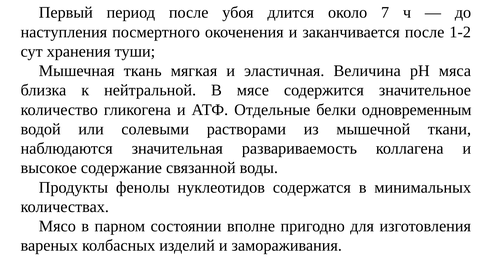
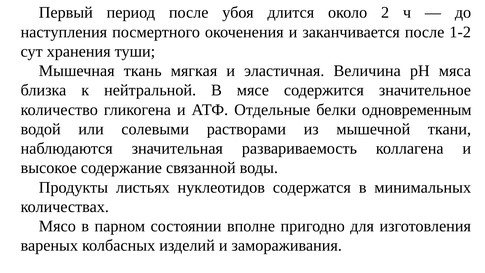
7: 7 -> 2 (385, 13)
фенолы: фенолы -> листьях (143, 187)
